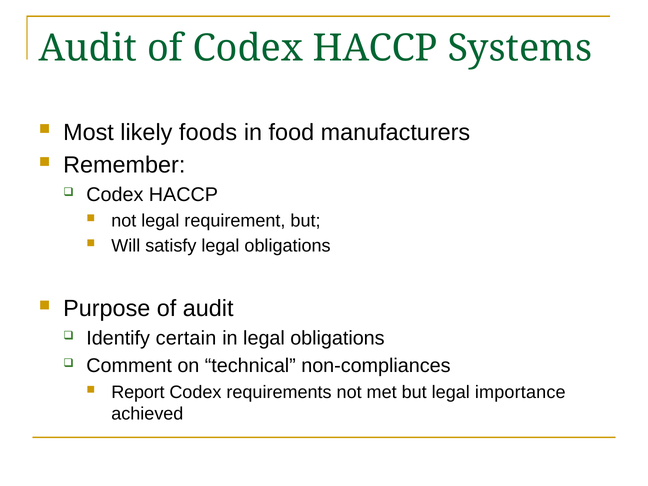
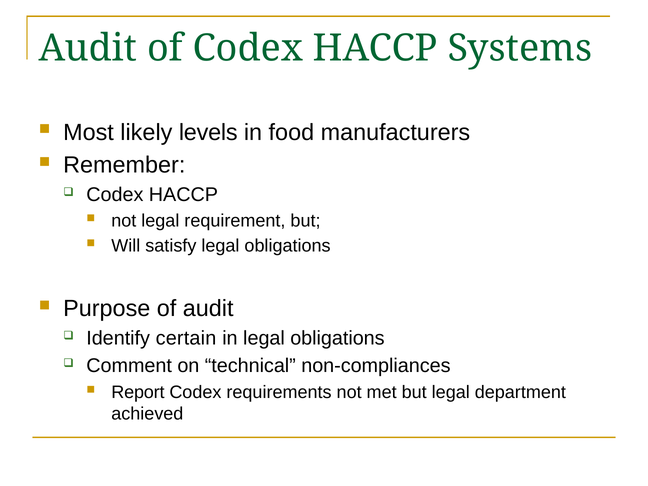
foods: foods -> levels (208, 132)
importance: importance -> department (520, 392)
